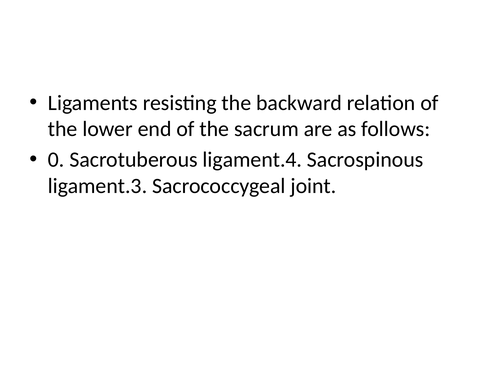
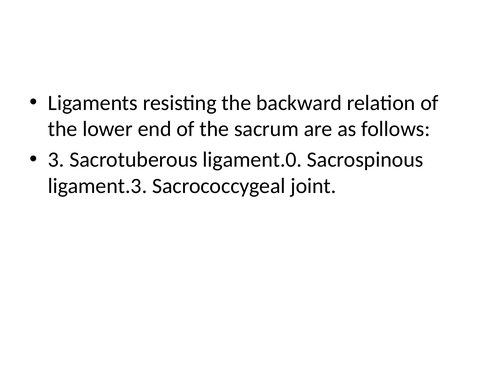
0: 0 -> 3 (56, 160)
ligament.4: ligament.4 -> ligament.0 (252, 160)
